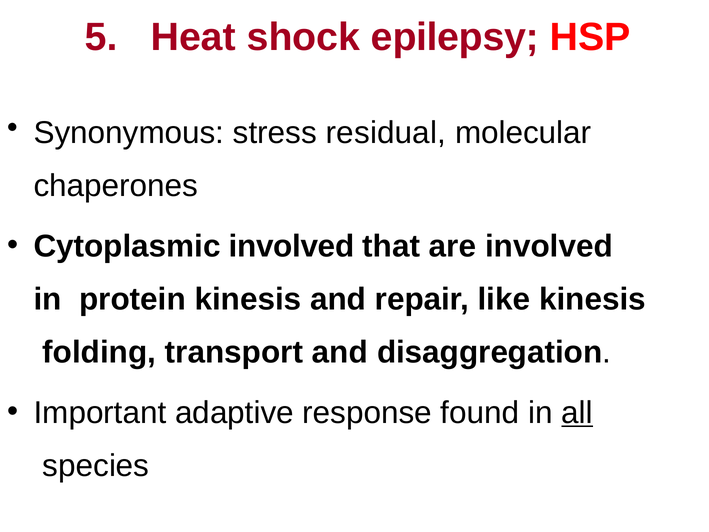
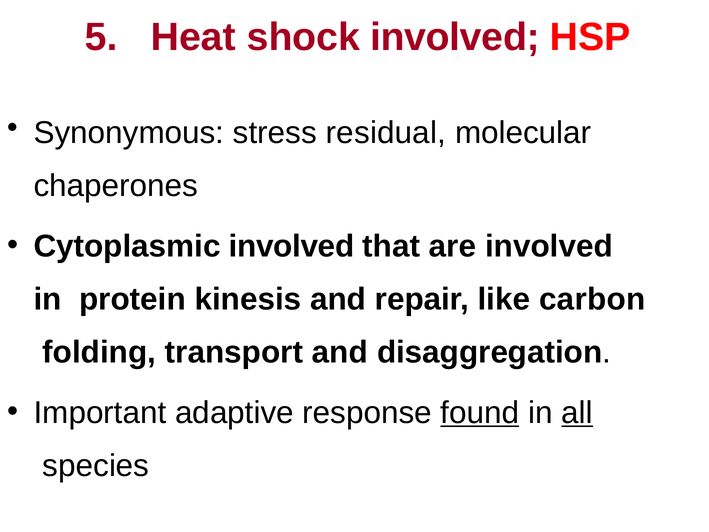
shock epilepsy: epilepsy -> involved (455, 37)
like kinesis: kinesis -> carbon (592, 299)
found underline: none -> present (480, 412)
